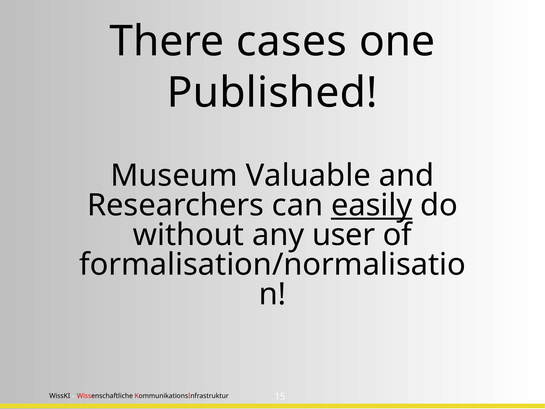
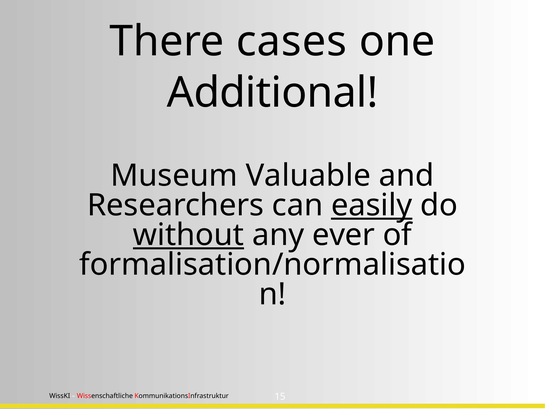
Published: Published -> Additional (273, 93)
without underline: none -> present (189, 235)
user: user -> ever (344, 235)
